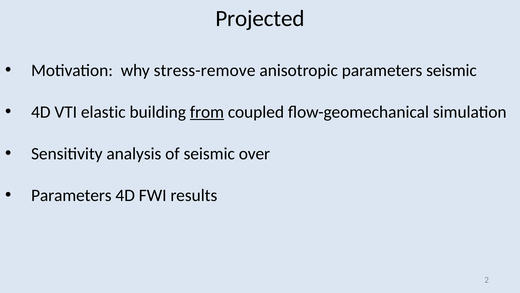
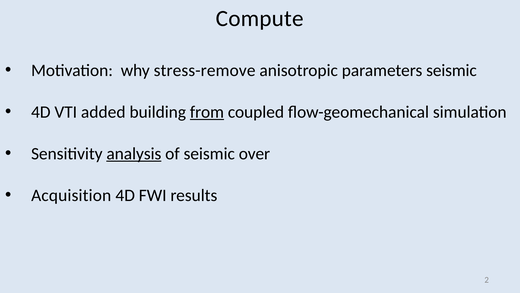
Projected: Projected -> Compute (260, 18)
elastic: elastic -> added (103, 112)
analysis underline: none -> present (134, 153)
Parameters: Parameters -> Acquisition (71, 195)
